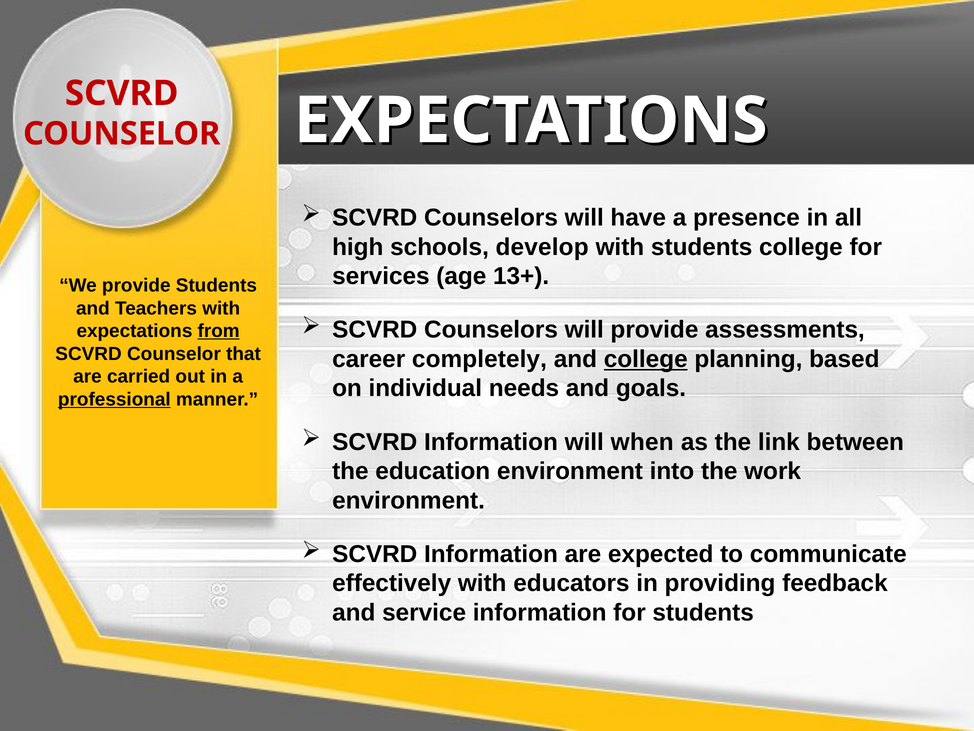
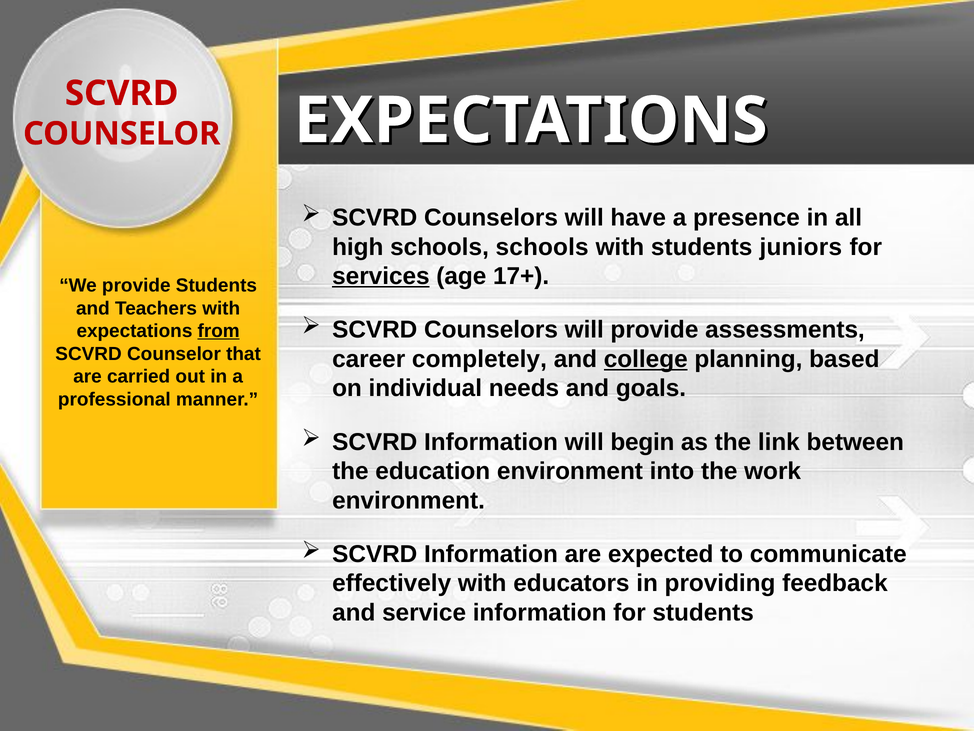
schools develop: develop -> schools (542, 247)
students college: college -> juniors (801, 247)
services underline: none -> present (381, 276)
13+: 13+ -> 17+ (521, 276)
professional underline: present -> none (114, 399)
when: when -> begin (642, 442)
